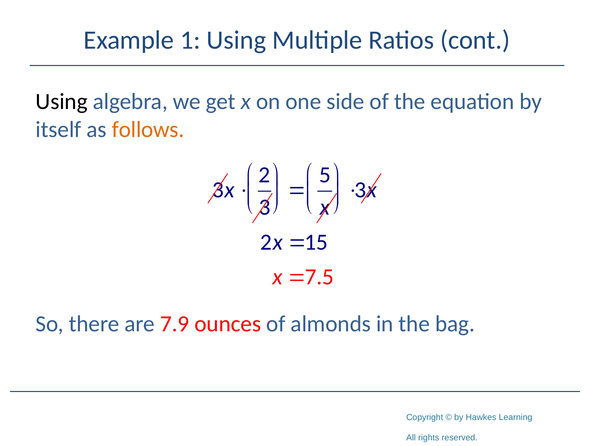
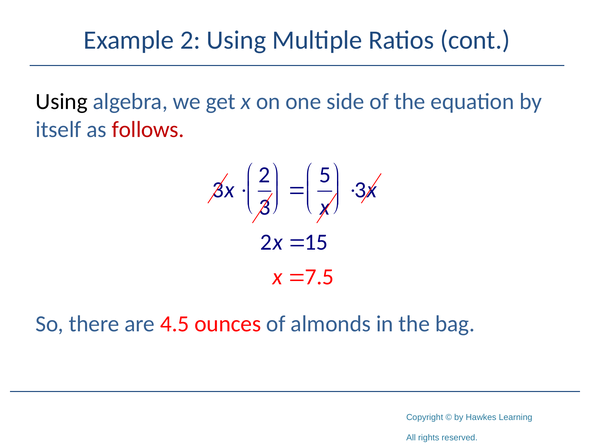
Example 1: 1 -> 2 (190, 40)
follows colour: orange -> red (148, 129)
7.9: 7.9 -> 4.5 (175, 323)
